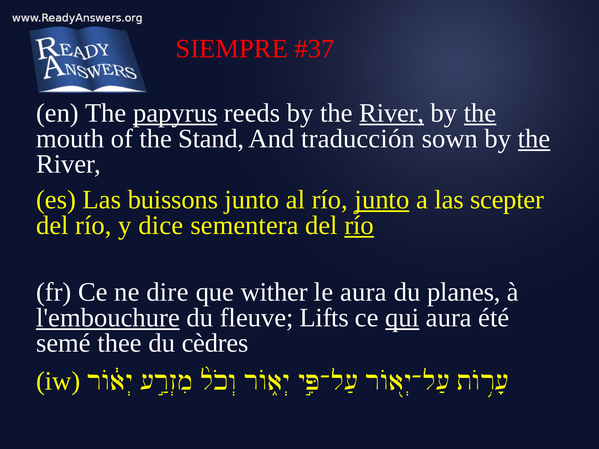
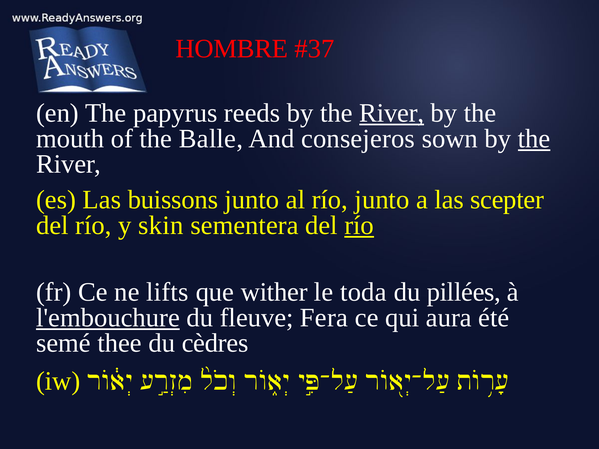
SIEMPRE: SIEMPRE -> HOMBRE (232, 49)
papyrus underline: present -> none (175, 113)
the underline: present -> none (480, 113)
Stand: Stand -> Balle (211, 139)
traducción: traducción -> consejeros (358, 139)
junto underline: present -> none (382, 200)
dice: dice -> skin (161, 226)
dire: dire -> lifts (167, 292)
le aura: aura -> toda (363, 292)
planes: planes -> pillées (464, 292)
Lifts: Lifts -> Fera (324, 318)
qui underline: present -> none (402, 318)
